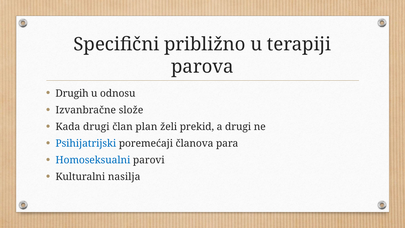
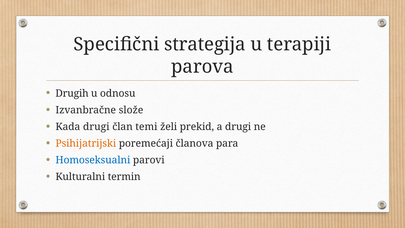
približno: približno -> strategija (205, 44)
plan: plan -> temi (146, 127)
Psihijatrijski colour: blue -> orange (86, 143)
nasilja: nasilja -> termin (124, 177)
